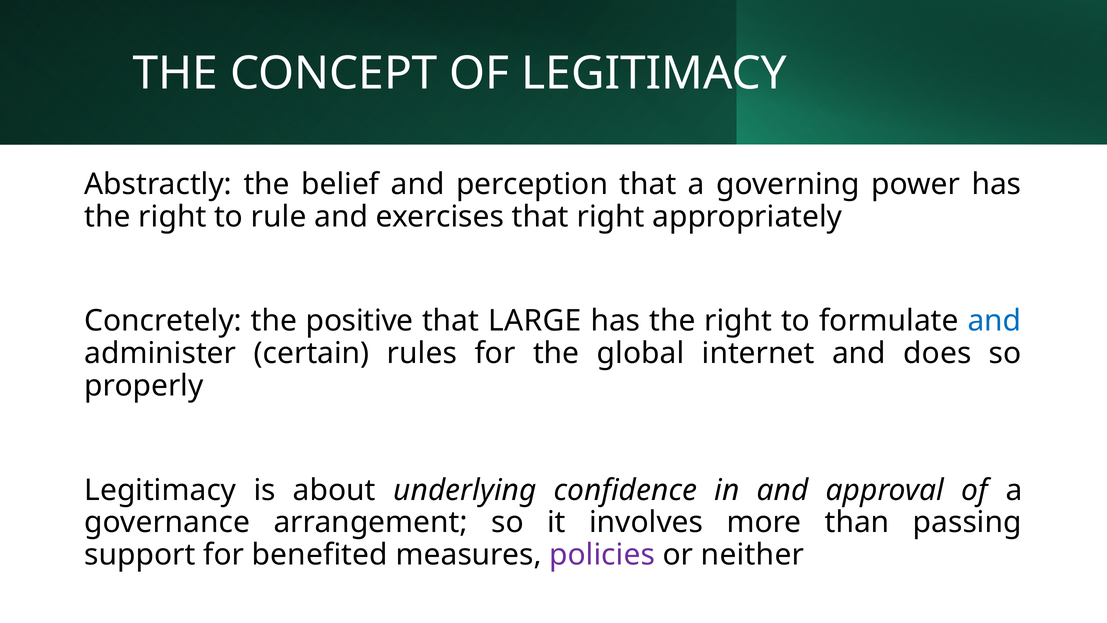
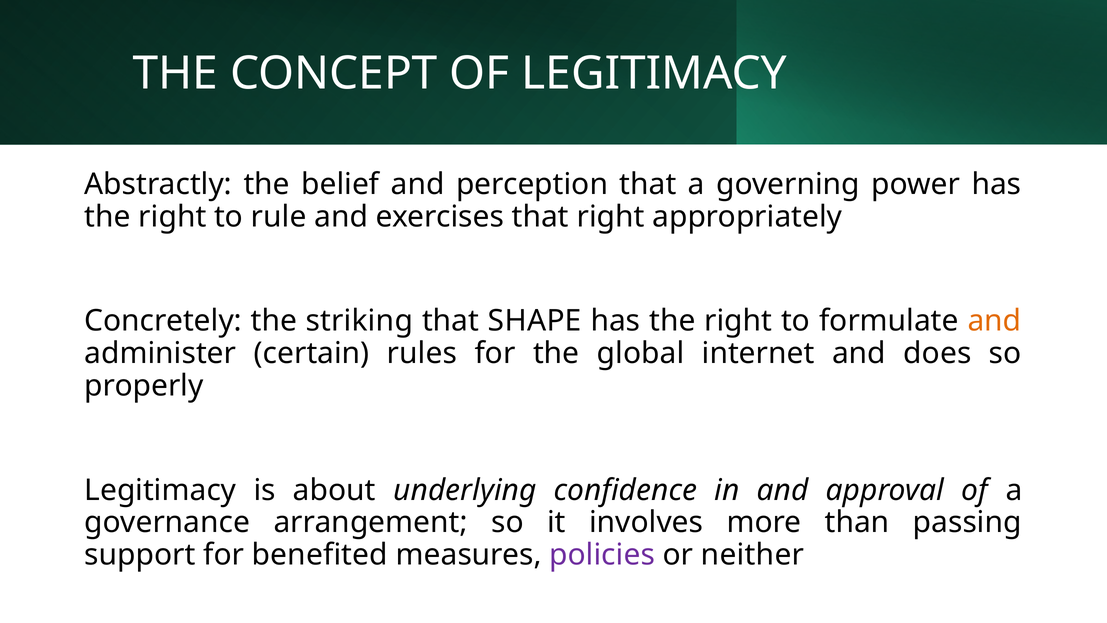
positive: positive -> striking (359, 321)
LARGE: LARGE -> SHAPE (535, 321)
and colour: blue -> orange (994, 321)
